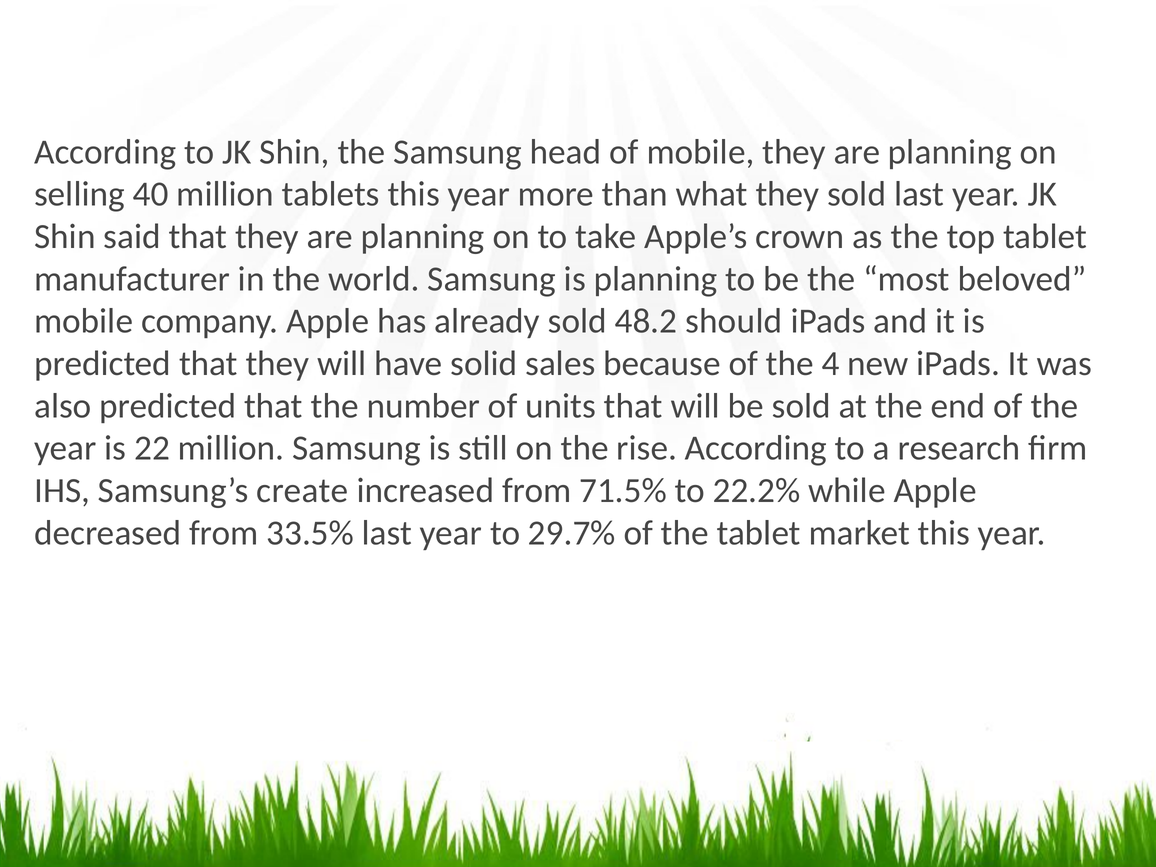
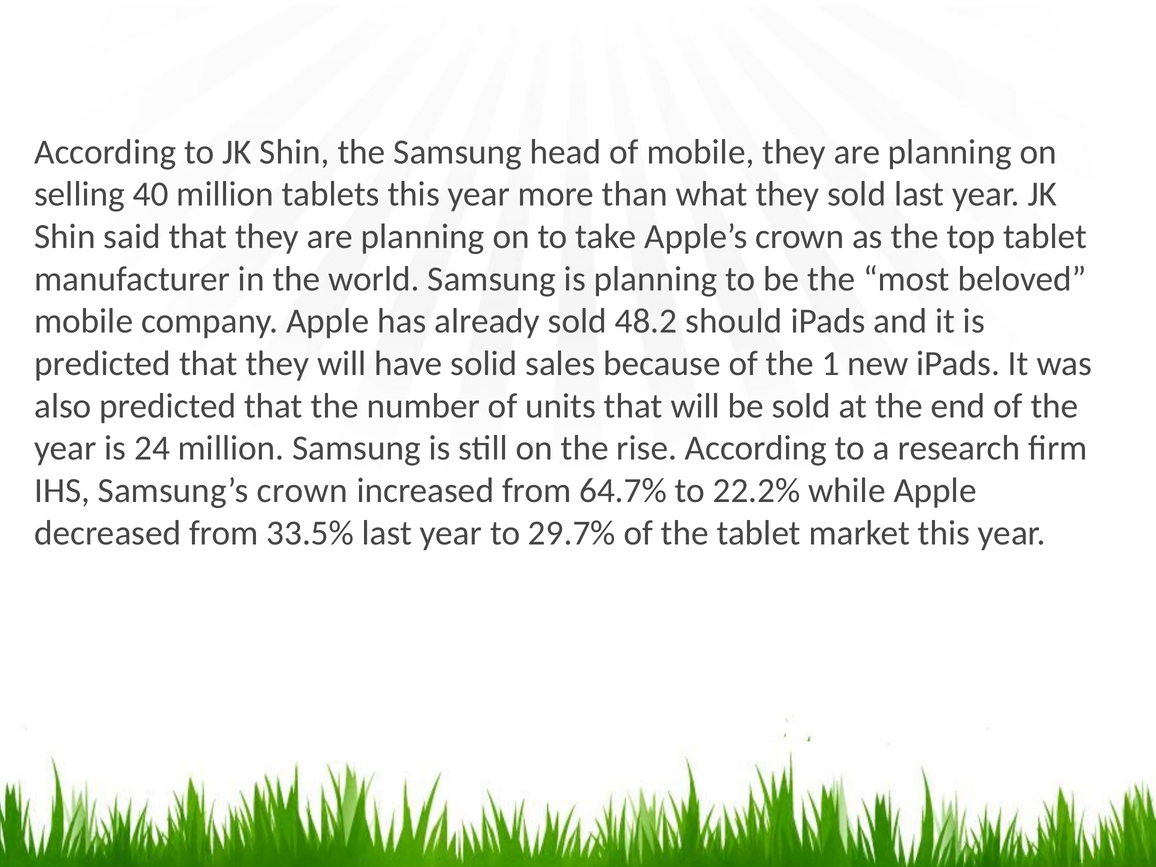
4: 4 -> 1 (831, 364)
22: 22 -> 24 (152, 448)
Samsung’s create: create -> crown (302, 491)
71.5%: 71.5% -> 64.7% (623, 491)
